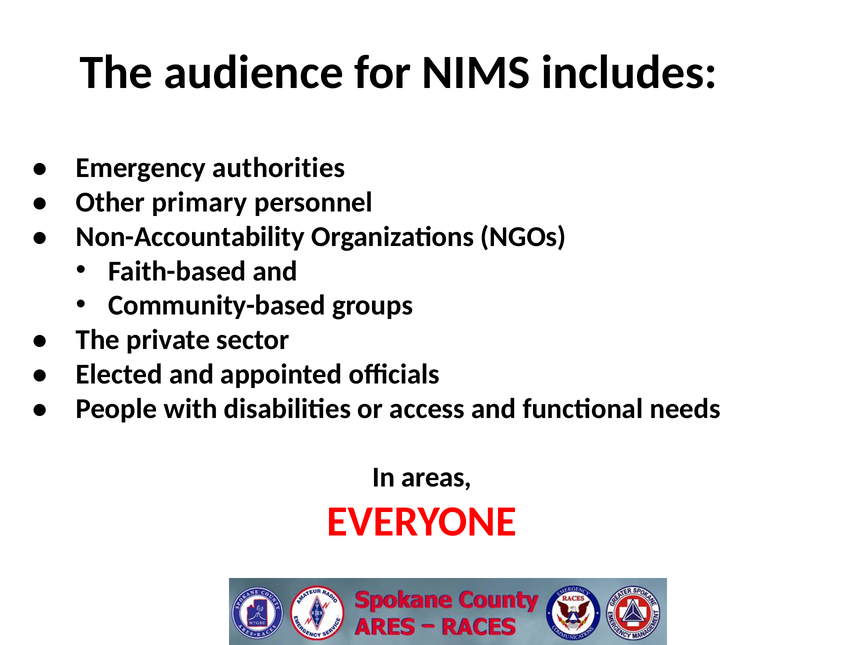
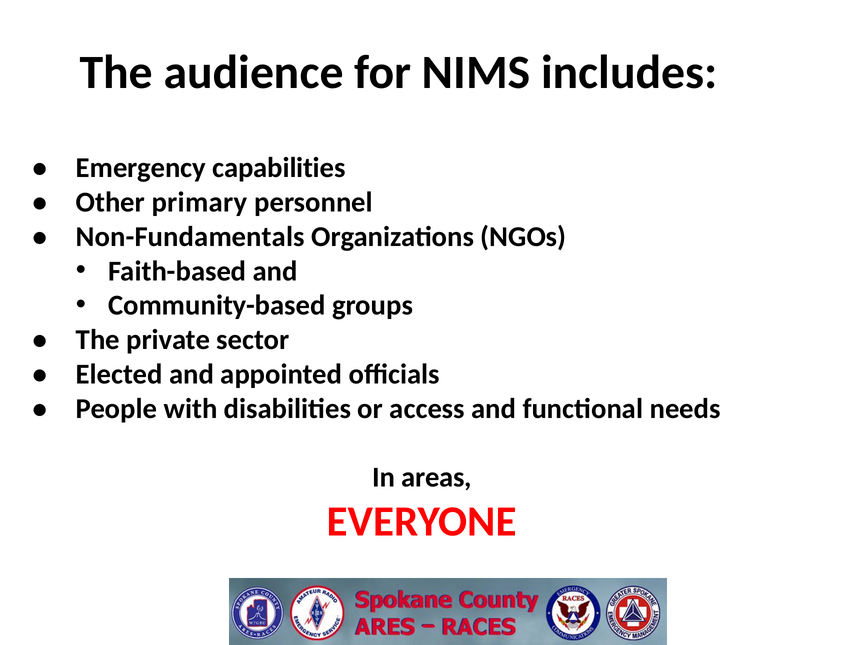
authorities: authorities -> capabilities (279, 168)
Non-Accountability: Non-Accountability -> Non-Fundamentals (190, 237)
